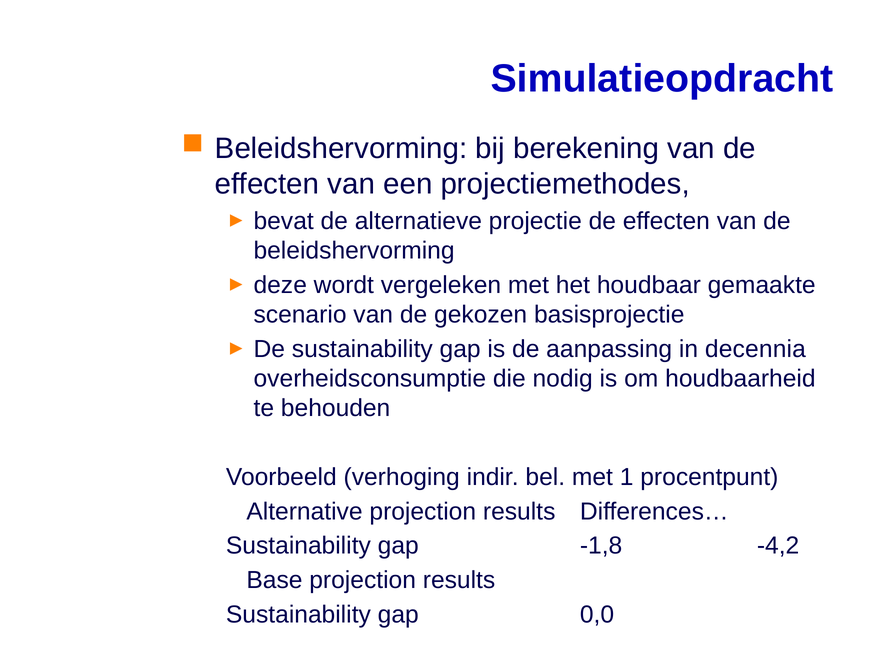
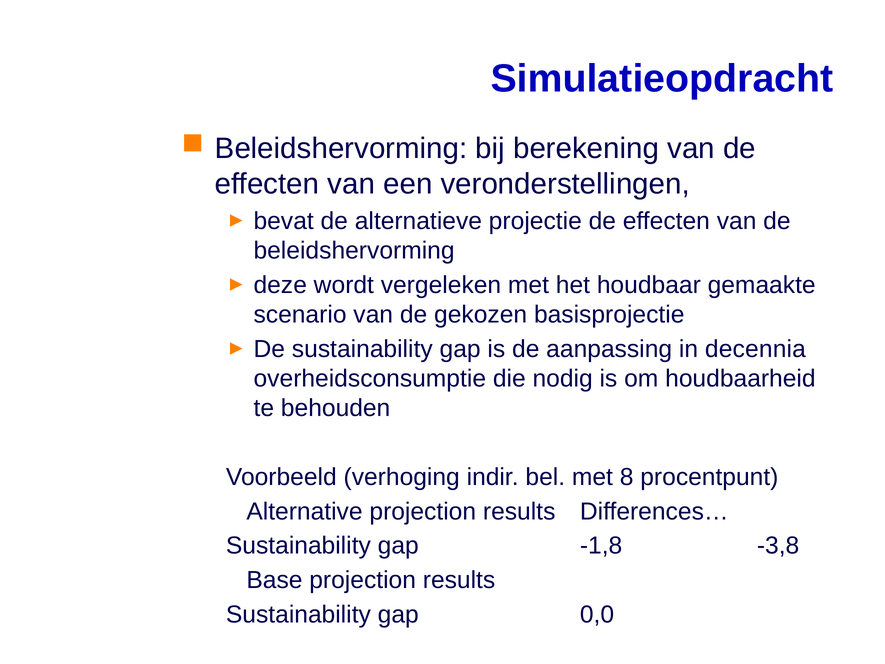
projectiemethodes: projectiemethodes -> veronderstellingen (565, 184)
1: 1 -> 8 (627, 477)
-4,2: -4,2 -> -3,8 (778, 546)
